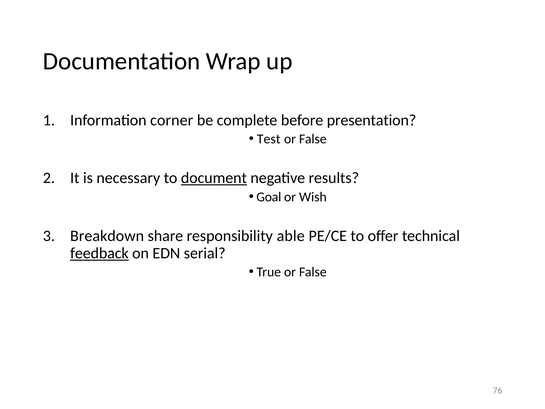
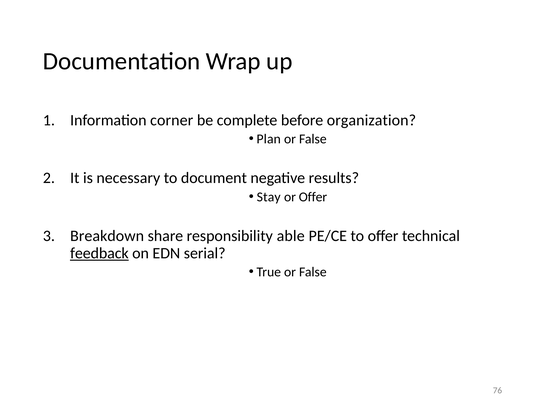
presentation: presentation -> organization (371, 120)
Test: Test -> Plan (269, 139)
document underline: present -> none (214, 178)
Goal: Goal -> Stay (269, 197)
or Wish: Wish -> Offer (313, 197)
